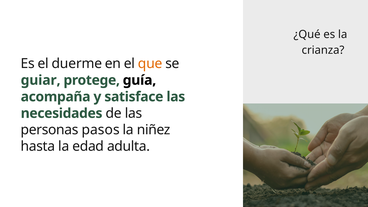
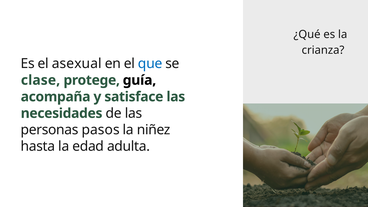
duerme: duerme -> asexual (77, 64)
que colour: orange -> blue (150, 64)
guiar: guiar -> clase (41, 80)
